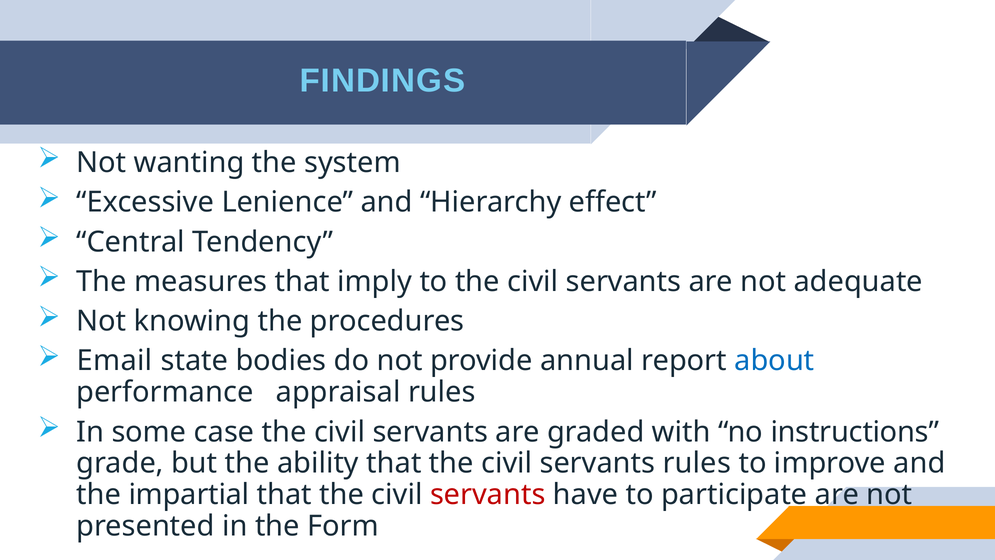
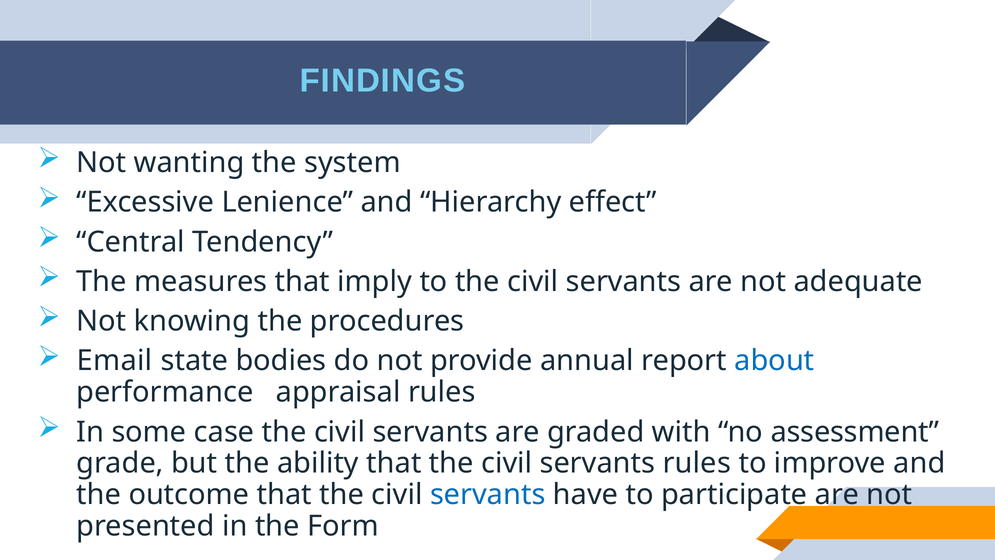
instructions: instructions -> assessment (855, 432)
impartial: impartial -> outcome (189, 494)
servants colour: red -> blue (488, 494)
